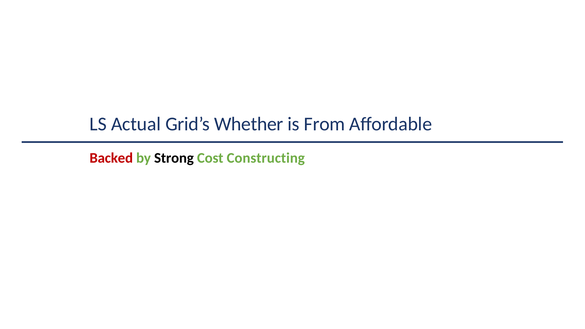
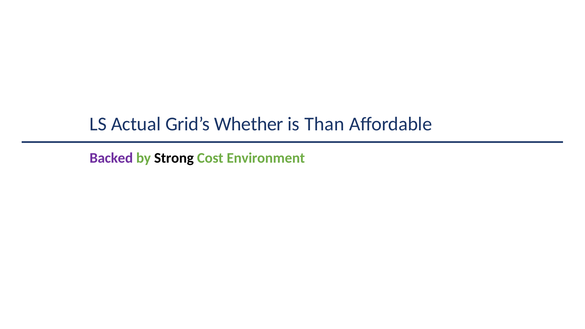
From: From -> Than (324, 124)
Backed colour: red -> purple (111, 158)
Constructing: Constructing -> Environment (266, 158)
